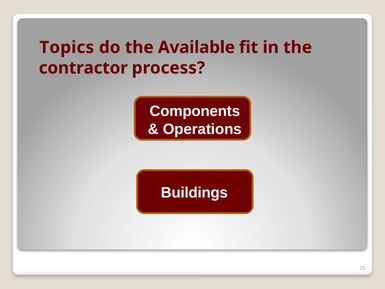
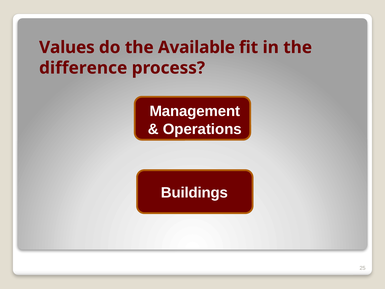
Topics: Topics -> Values (67, 47)
contractor: contractor -> difference (83, 68)
Components: Components -> Management (195, 111)
